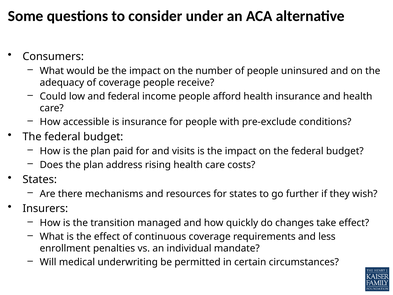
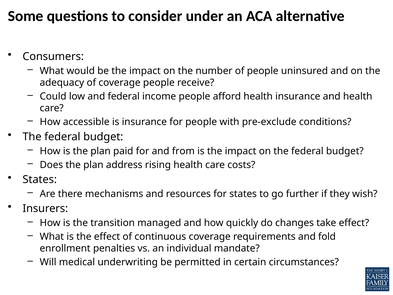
visits: visits -> from (183, 151)
less: less -> fold (327, 236)
